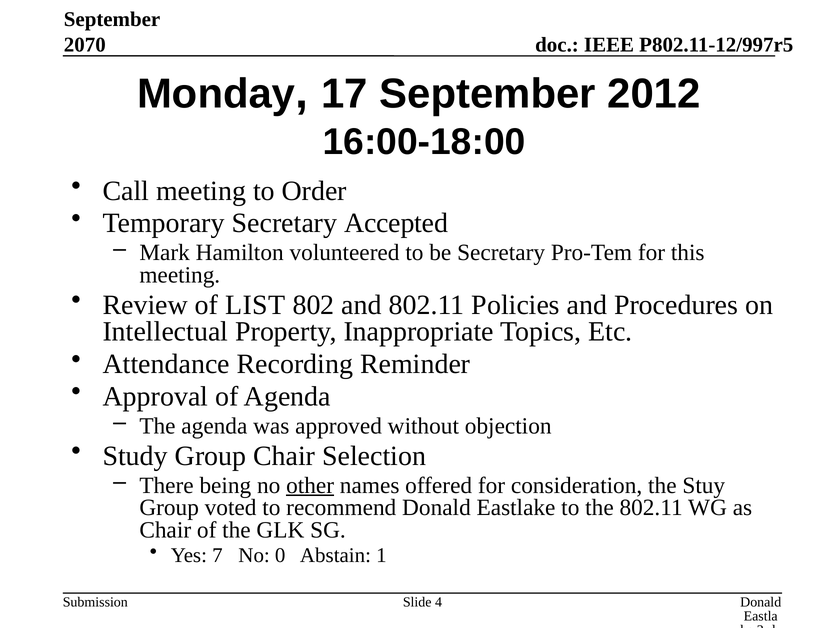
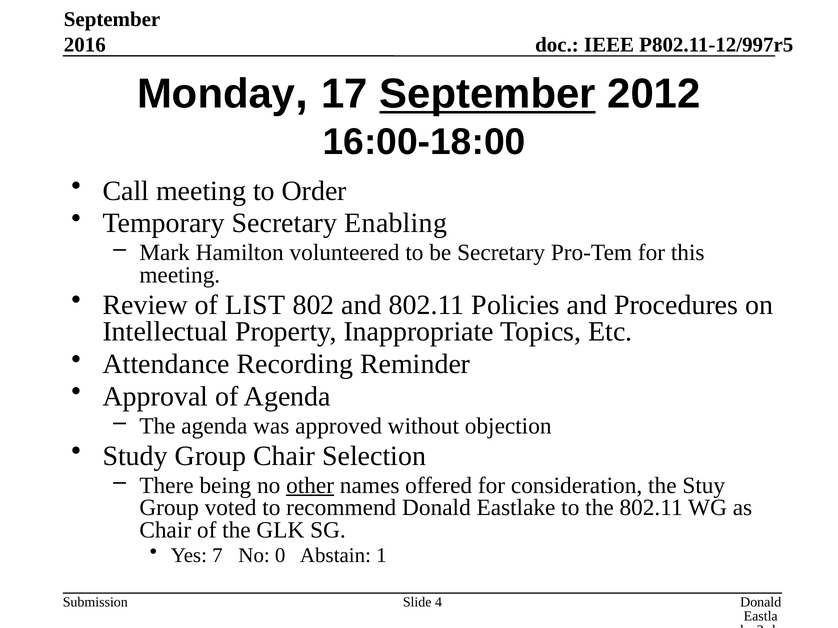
2070: 2070 -> 2016 (85, 45)
September underline: none -> present (488, 94)
Accepted: Accepted -> Enabling (396, 223)
